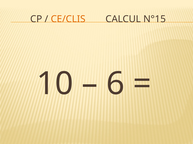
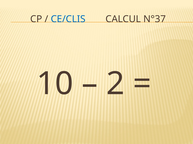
CE/CLIS colour: orange -> blue (68, 19)
N°15: N°15 -> N°37 (155, 19)
6: 6 -> 2 (115, 84)
